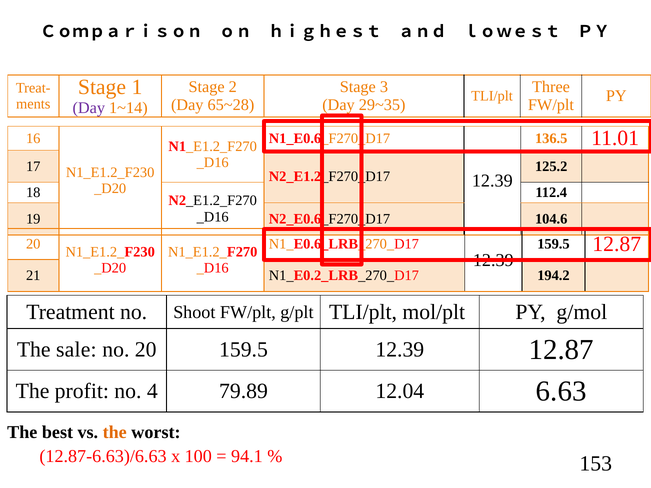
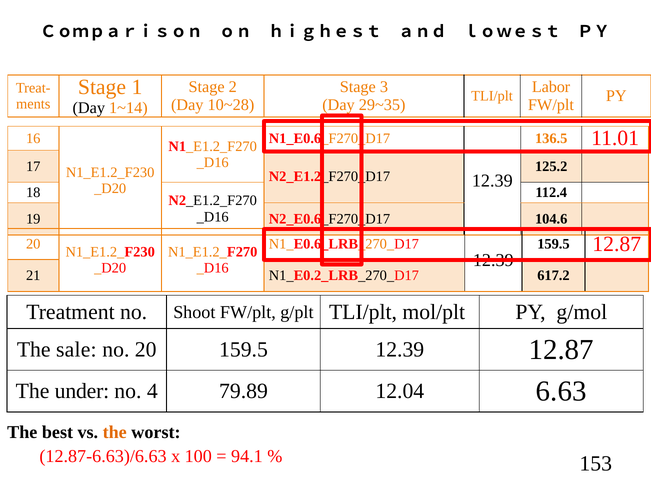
Three: Three -> Labor (551, 87)
65~28: 65~28 -> 10~28 (231, 105)
Day colour: purple -> black (89, 108)
194.2: 194.2 -> 617.2 (553, 276)
profit: profit -> under (82, 391)
